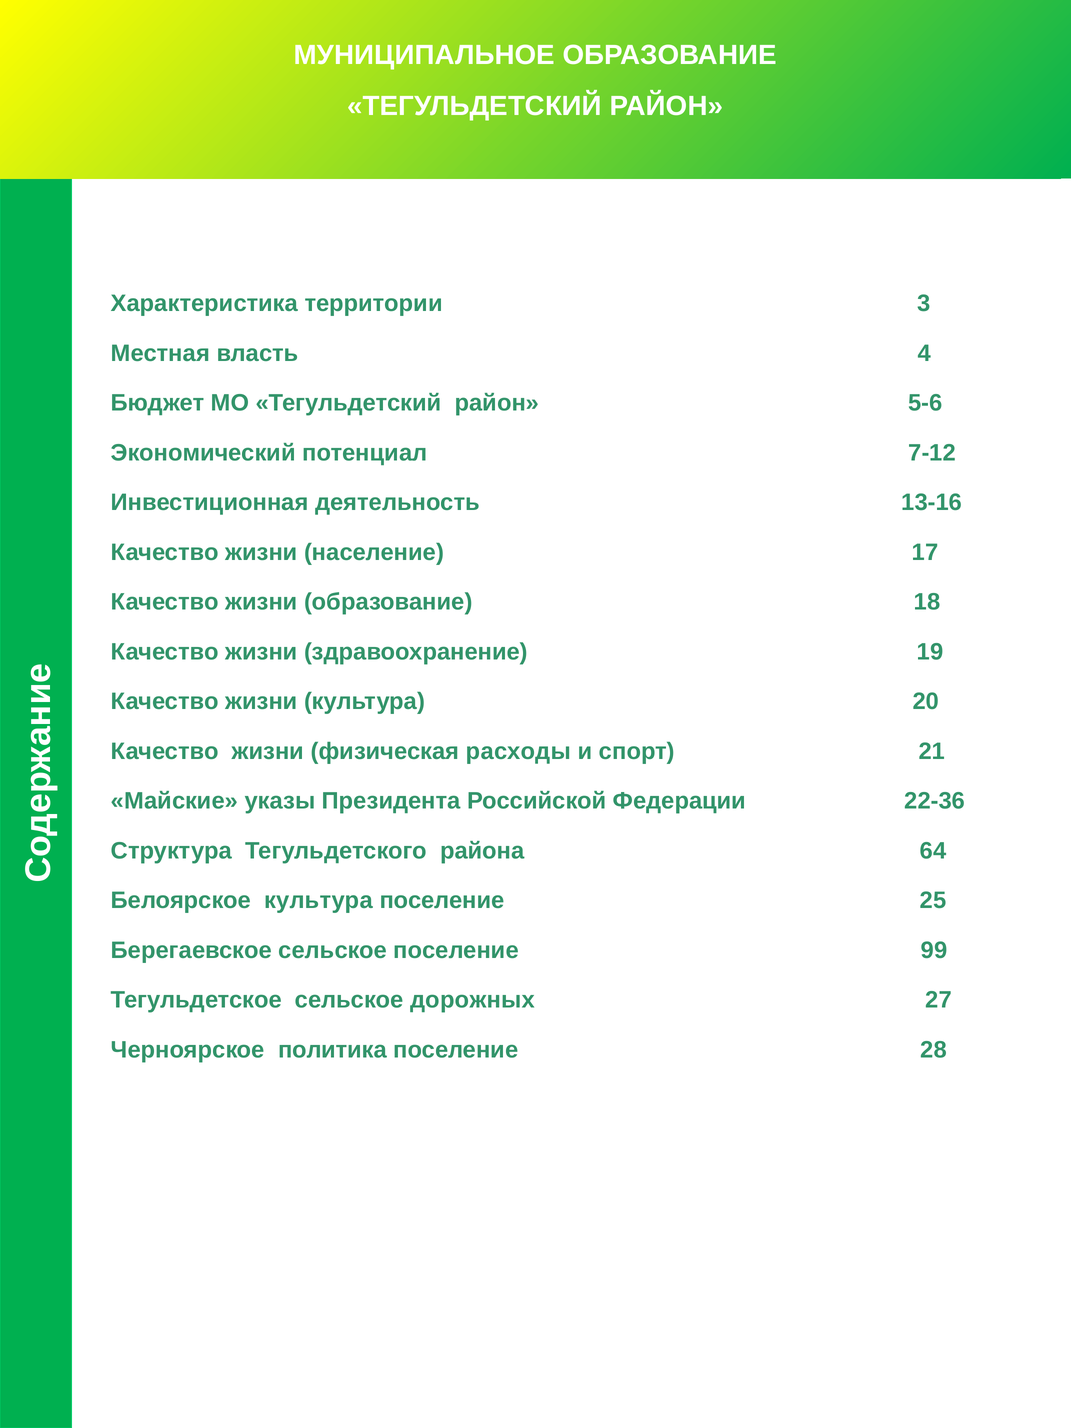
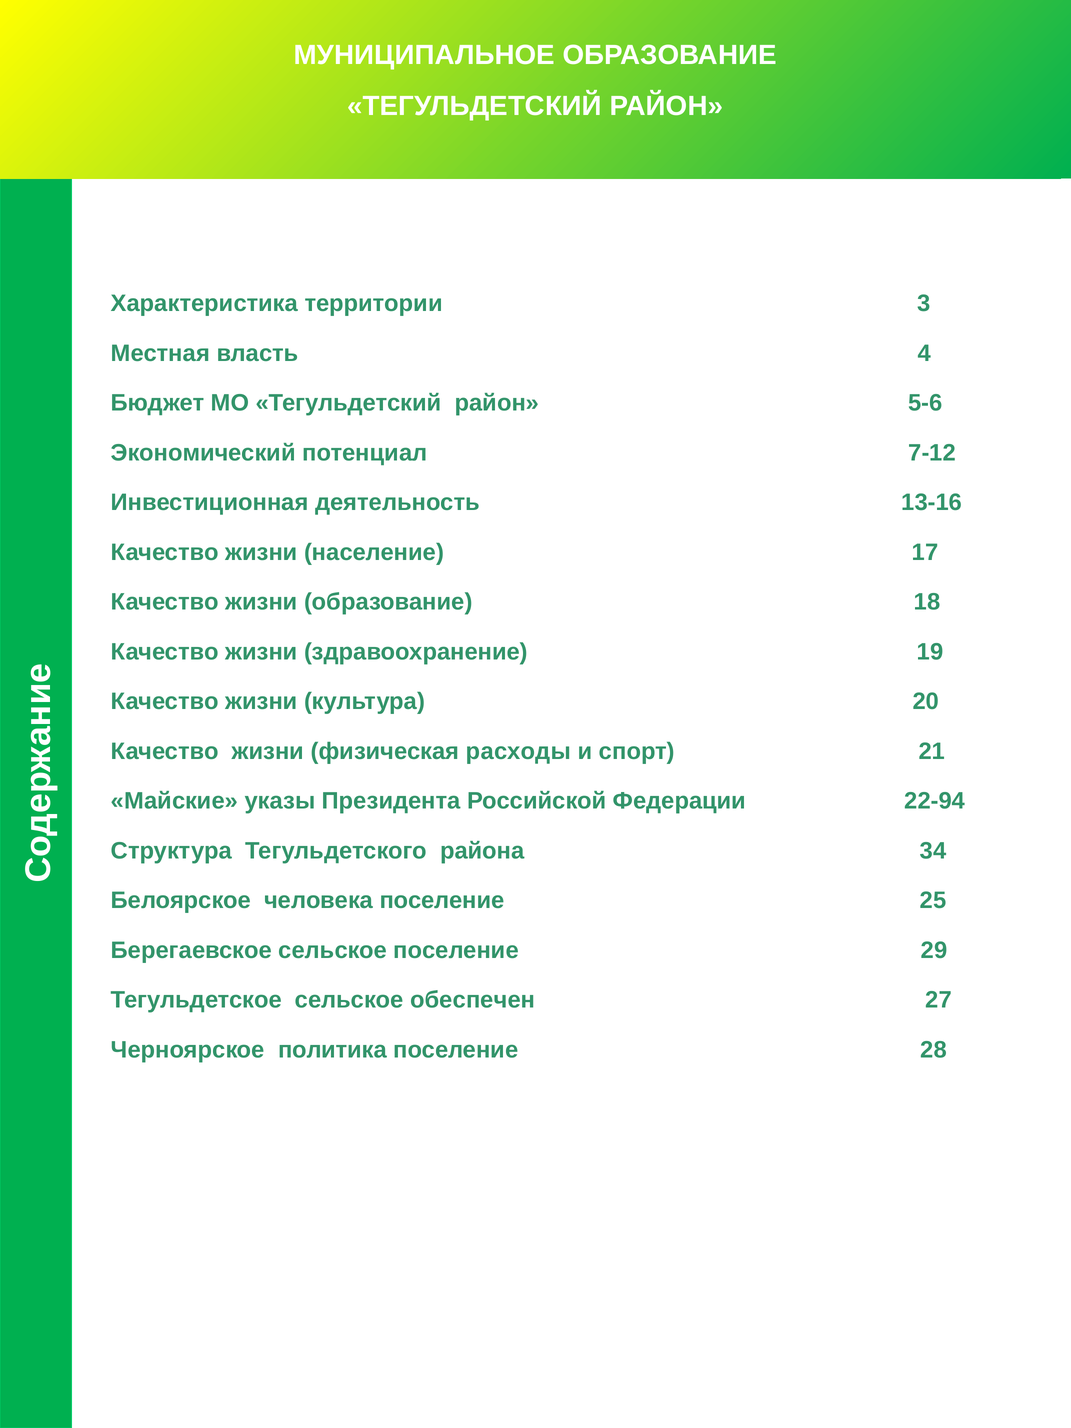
22-36: 22-36 -> 22-94 (935, 801)
64: 64 -> 34 (933, 851)
Белоярское культура: культура -> человека (319, 901)
99: 99 -> 29 (934, 950)
дорожных: дорожных -> обеспечен (473, 1000)
